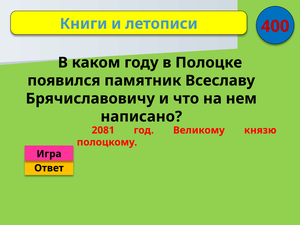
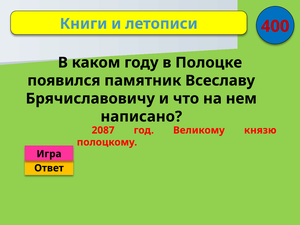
2081: 2081 -> 2087 (103, 130)
